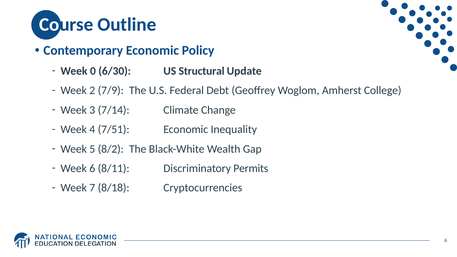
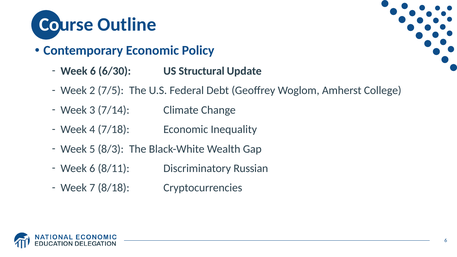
0: 0 -> 6 (93, 71)
7/9: 7/9 -> 7/5 (111, 91)
7/51: 7/51 -> 7/18 (114, 129)
8/2: 8/2 -> 8/3 (111, 149)
Permits: Permits -> Russian (251, 168)
